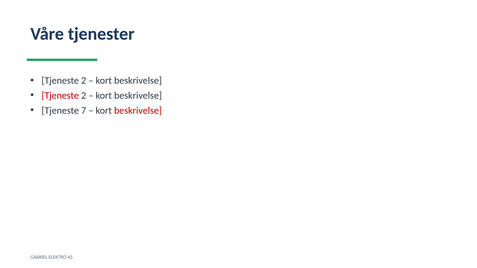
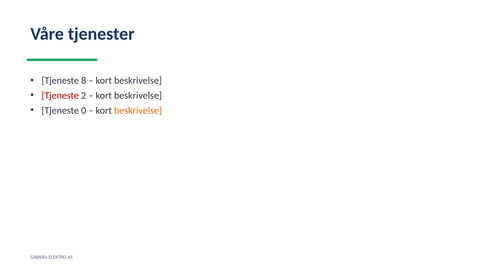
2: 2 -> 8 (84, 81)
7: 7 -> 0 (84, 111)
beskrivelse colour: red -> orange (138, 111)
